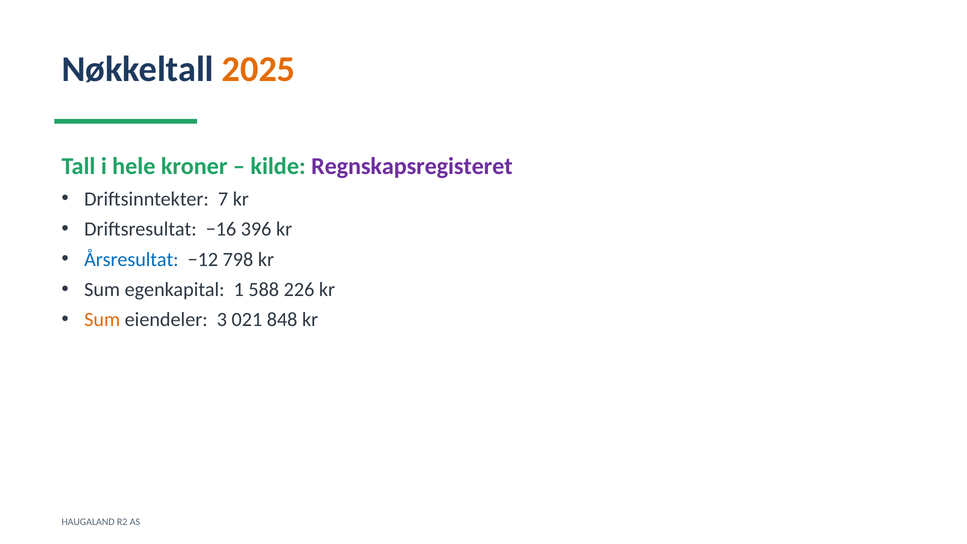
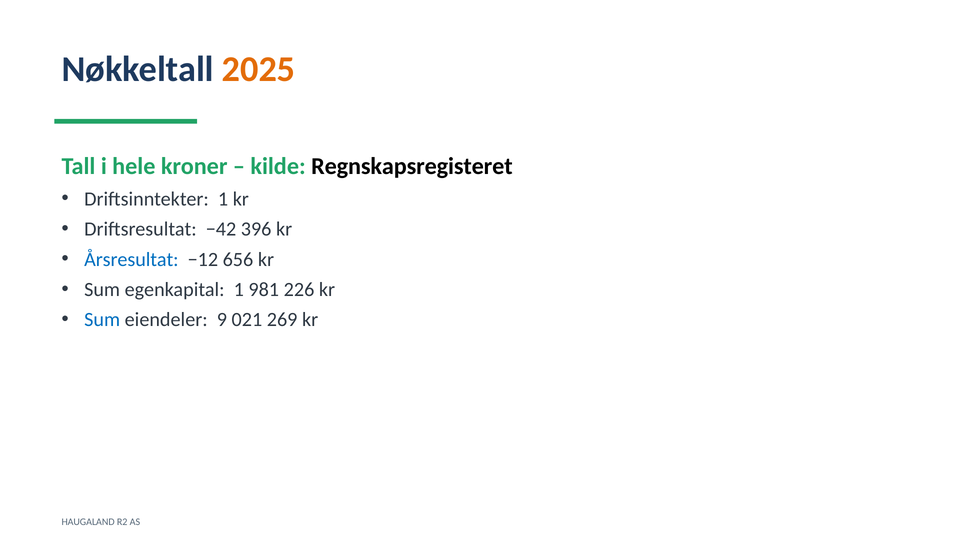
Regnskapsregisteret colour: purple -> black (412, 166)
Driftsinntekter 7: 7 -> 1 (223, 199)
−16: −16 -> −42 (221, 229)
798: 798 -> 656 (238, 259)
588: 588 -> 981 (264, 290)
Sum colour: orange -> blue (102, 320)
3: 3 -> 9 (222, 320)
848: 848 -> 269 (282, 320)
